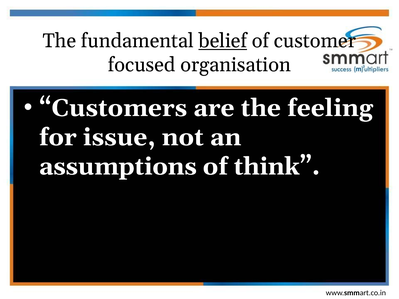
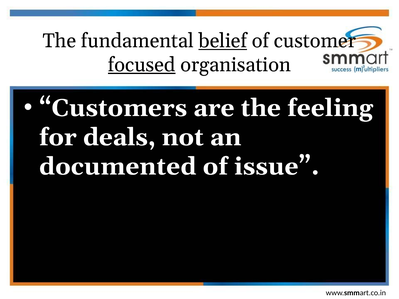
focused underline: none -> present (142, 65)
issue: issue -> deals (119, 137)
assumptions: assumptions -> documented (118, 167)
think: think -> issue (277, 167)
